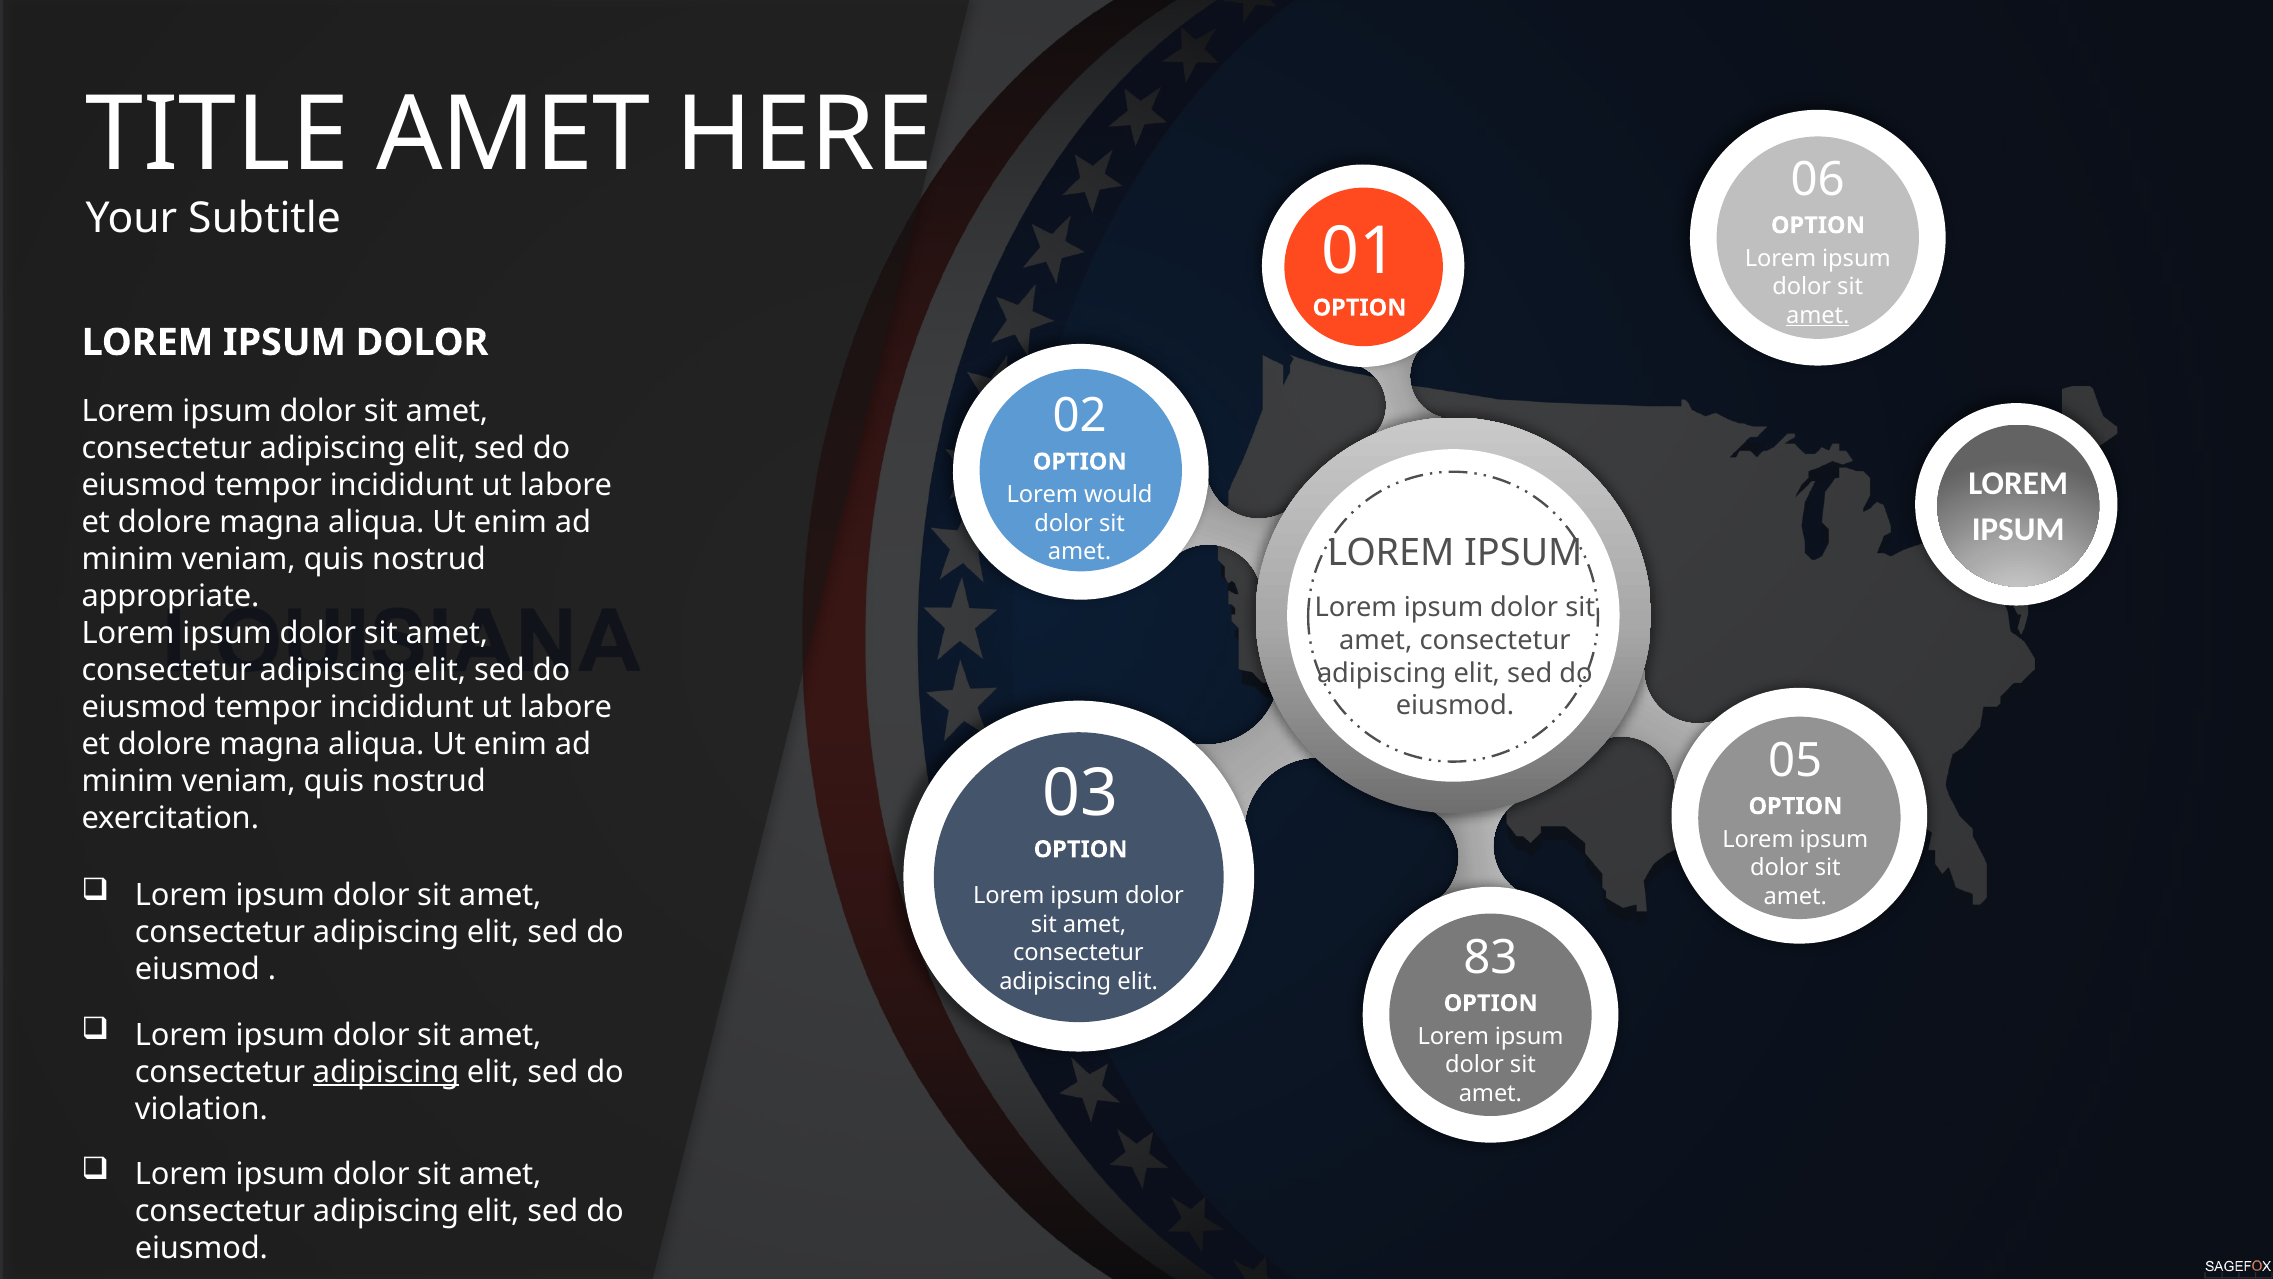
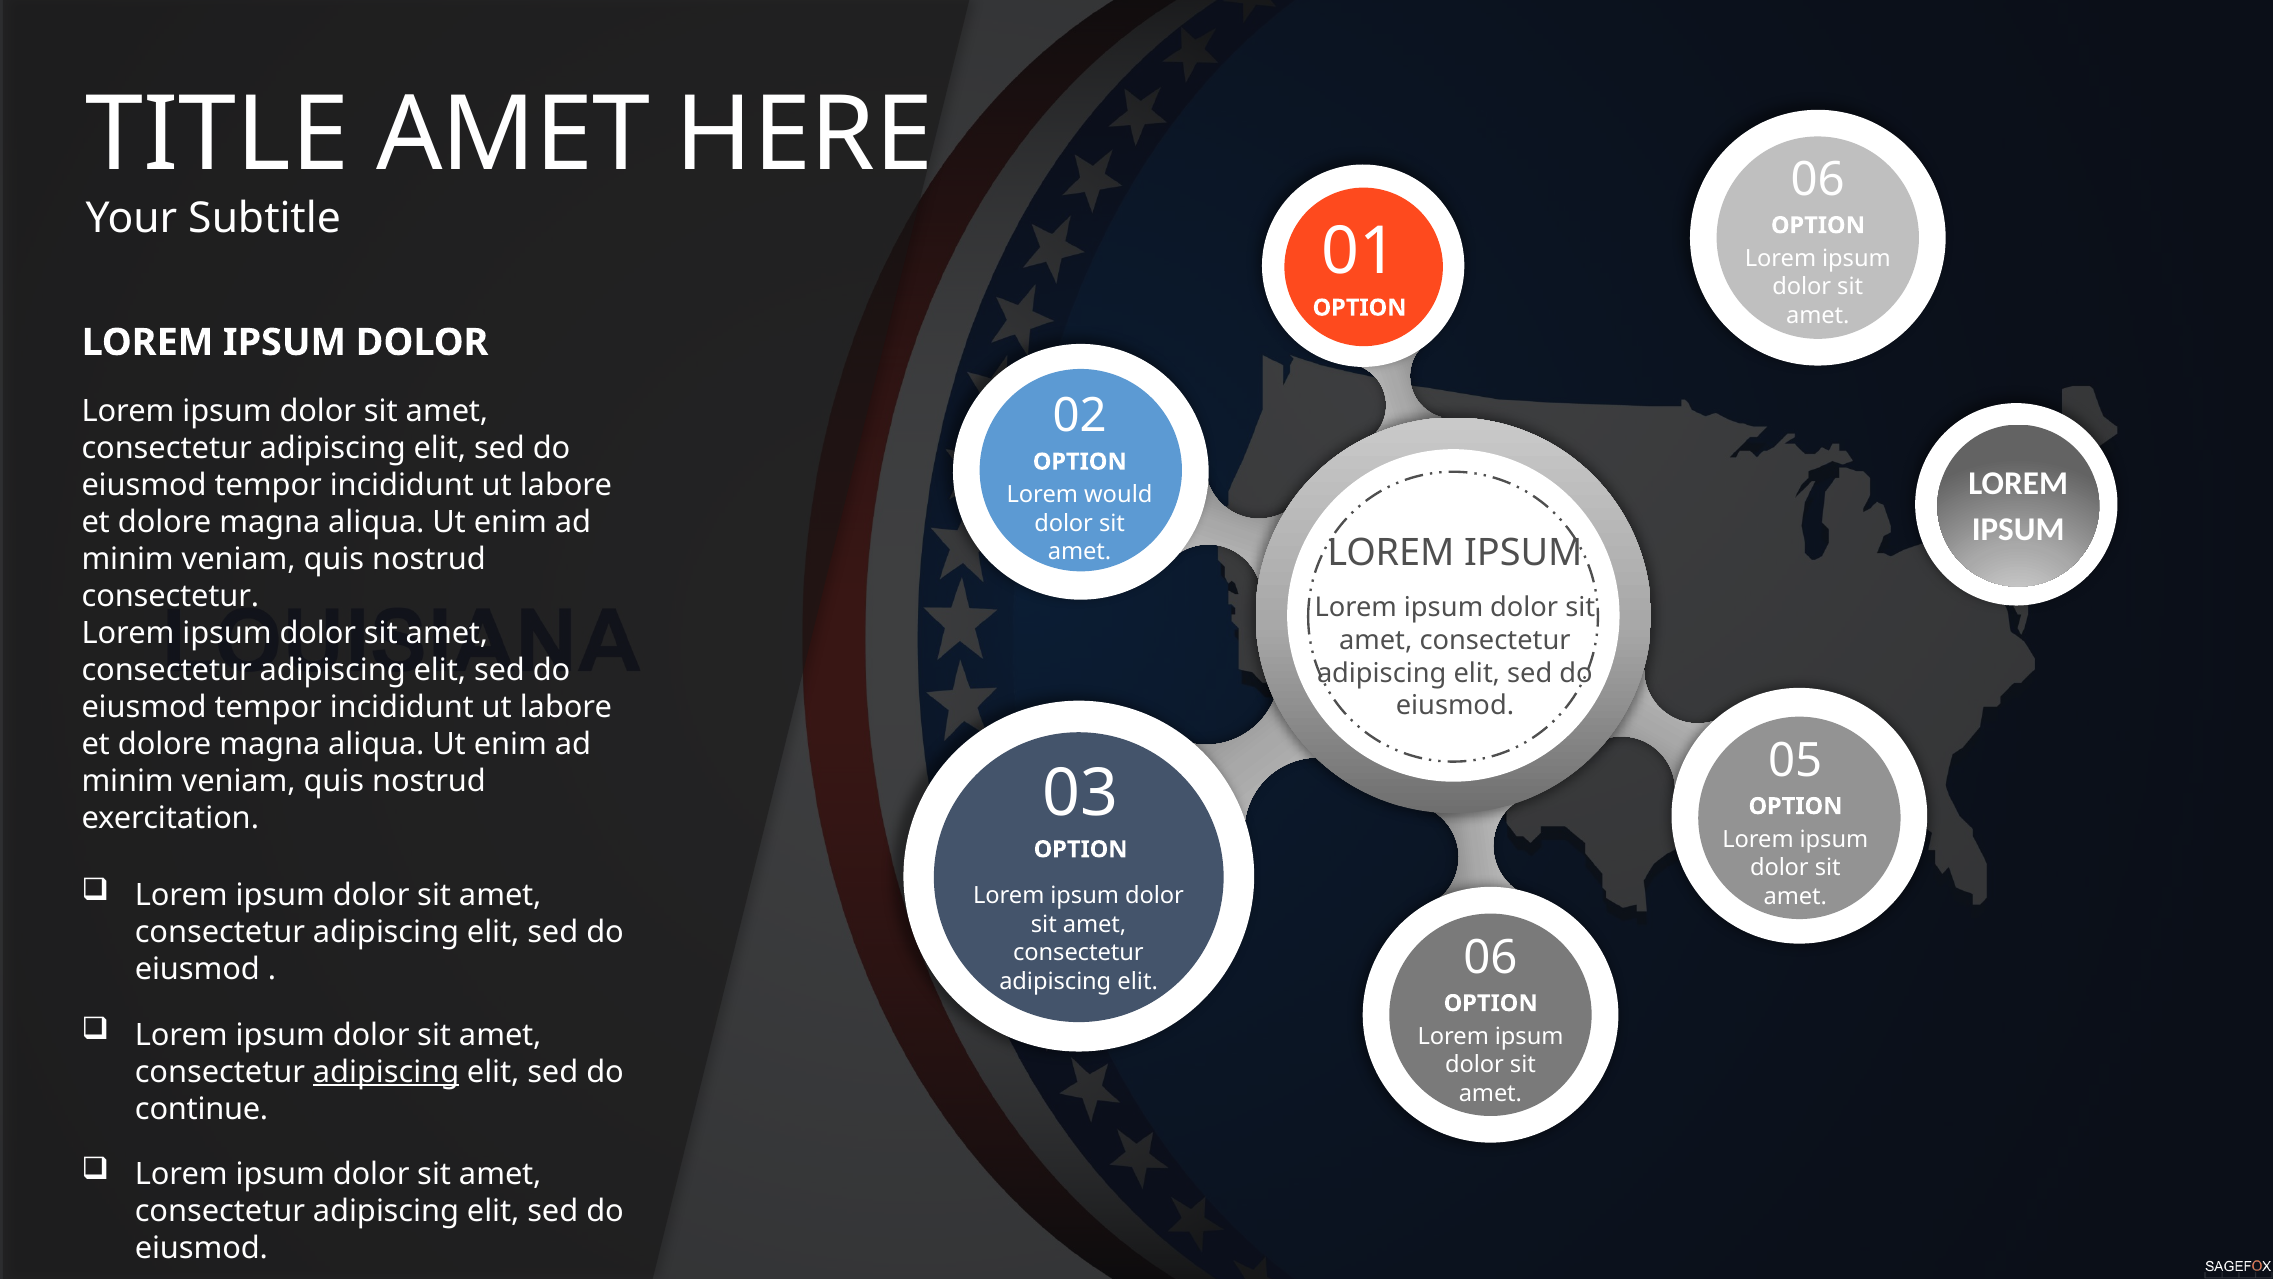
amet underline: present -> none (1818, 315)
appropriate: appropriate -> consectetur (170, 596)
elit 83: 83 -> 06 (1490, 957)
violation: violation -> continue (202, 1108)
